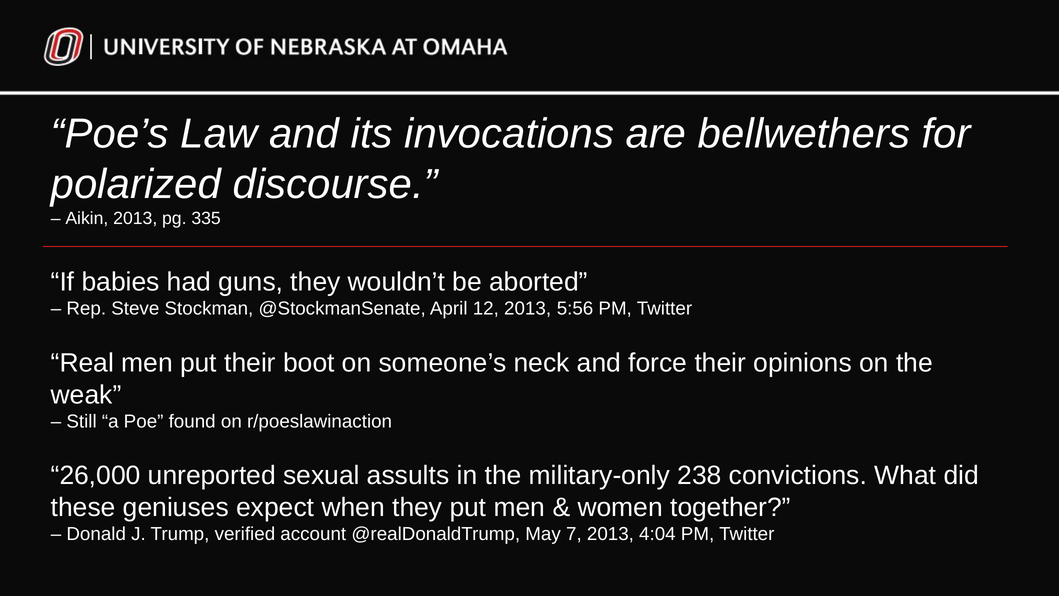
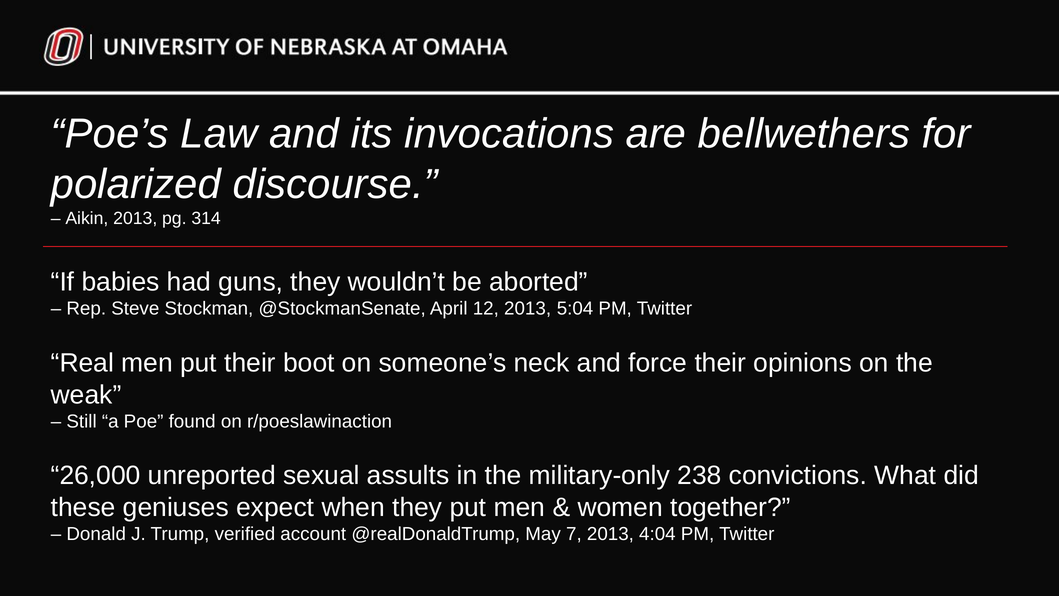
335: 335 -> 314 (206, 218)
5:56: 5:56 -> 5:04 (575, 309)
